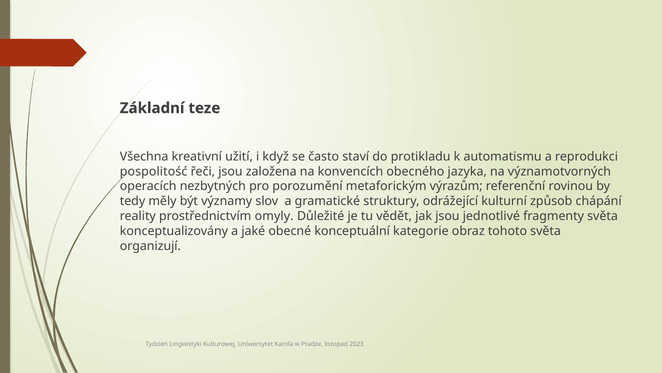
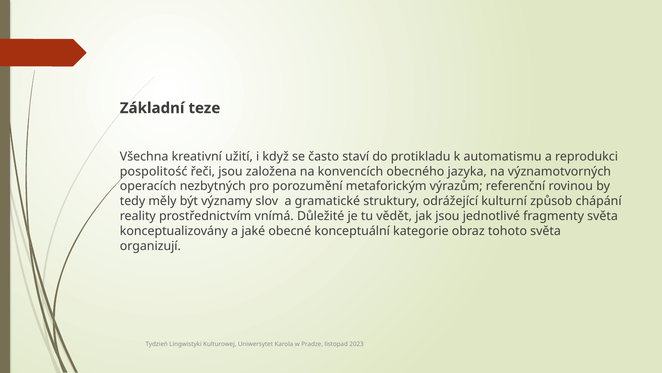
omyly: omyly -> vnímá (274, 216)
